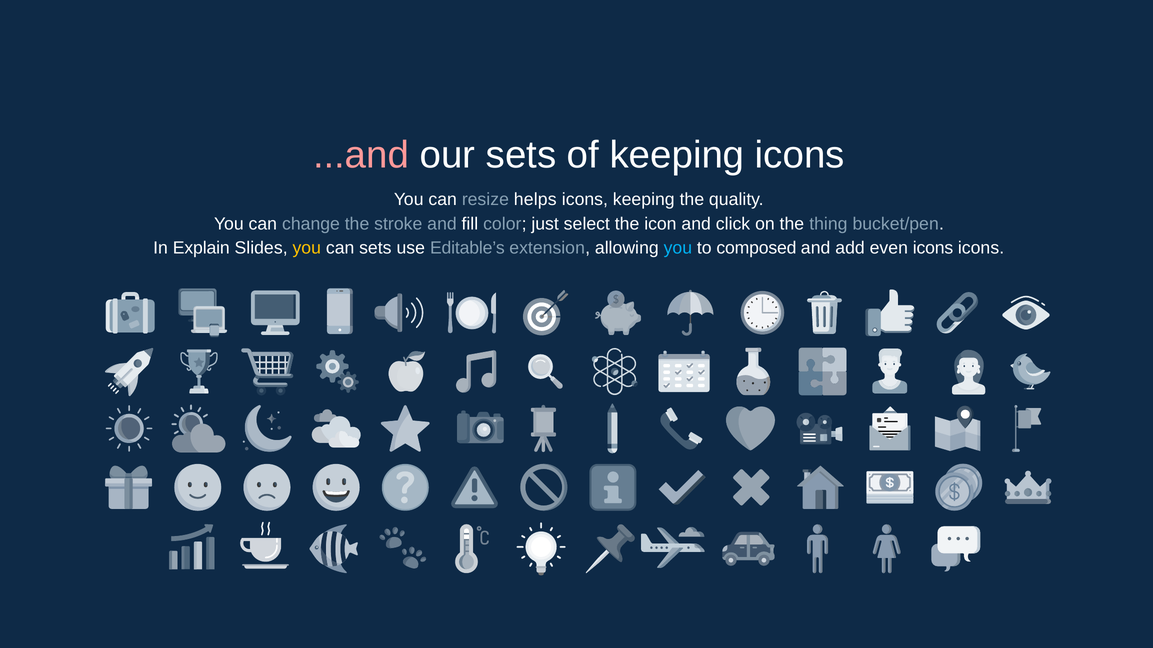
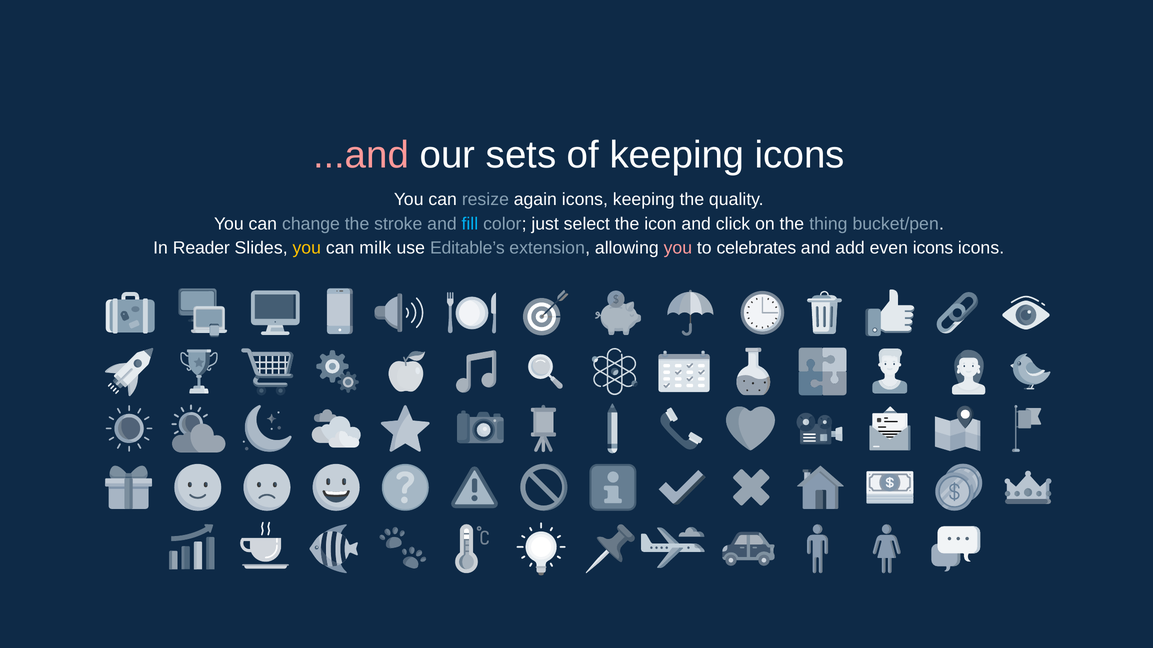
helps: helps -> again (535, 200)
fill colour: white -> light blue (470, 224)
Explain: Explain -> Reader (201, 248)
can sets: sets -> milk (375, 248)
you colour: light blue -> pink (678, 248)
composed: composed -> celebrates (756, 248)
